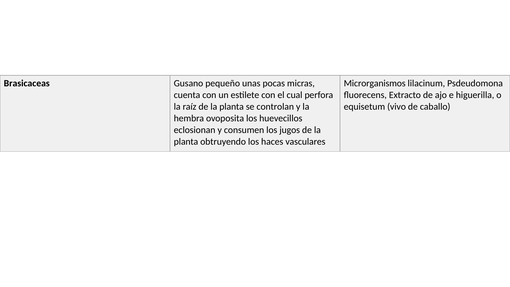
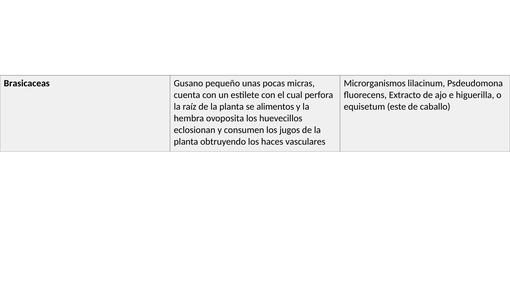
controlan: controlan -> alimentos (275, 107)
vivo: vivo -> este (397, 107)
